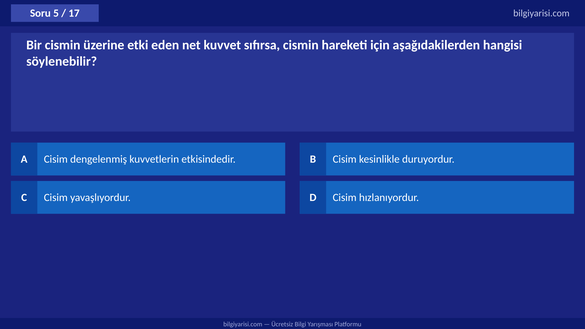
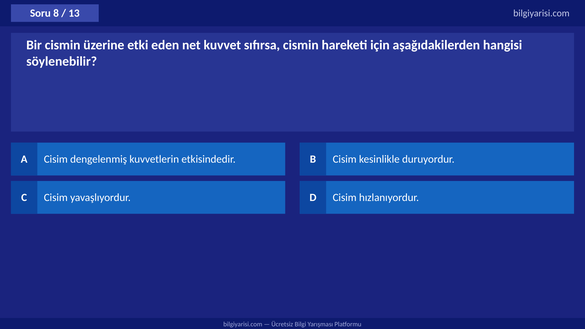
5: 5 -> 8 (56, 13)
17: 17 -> 13 (74, 13)
